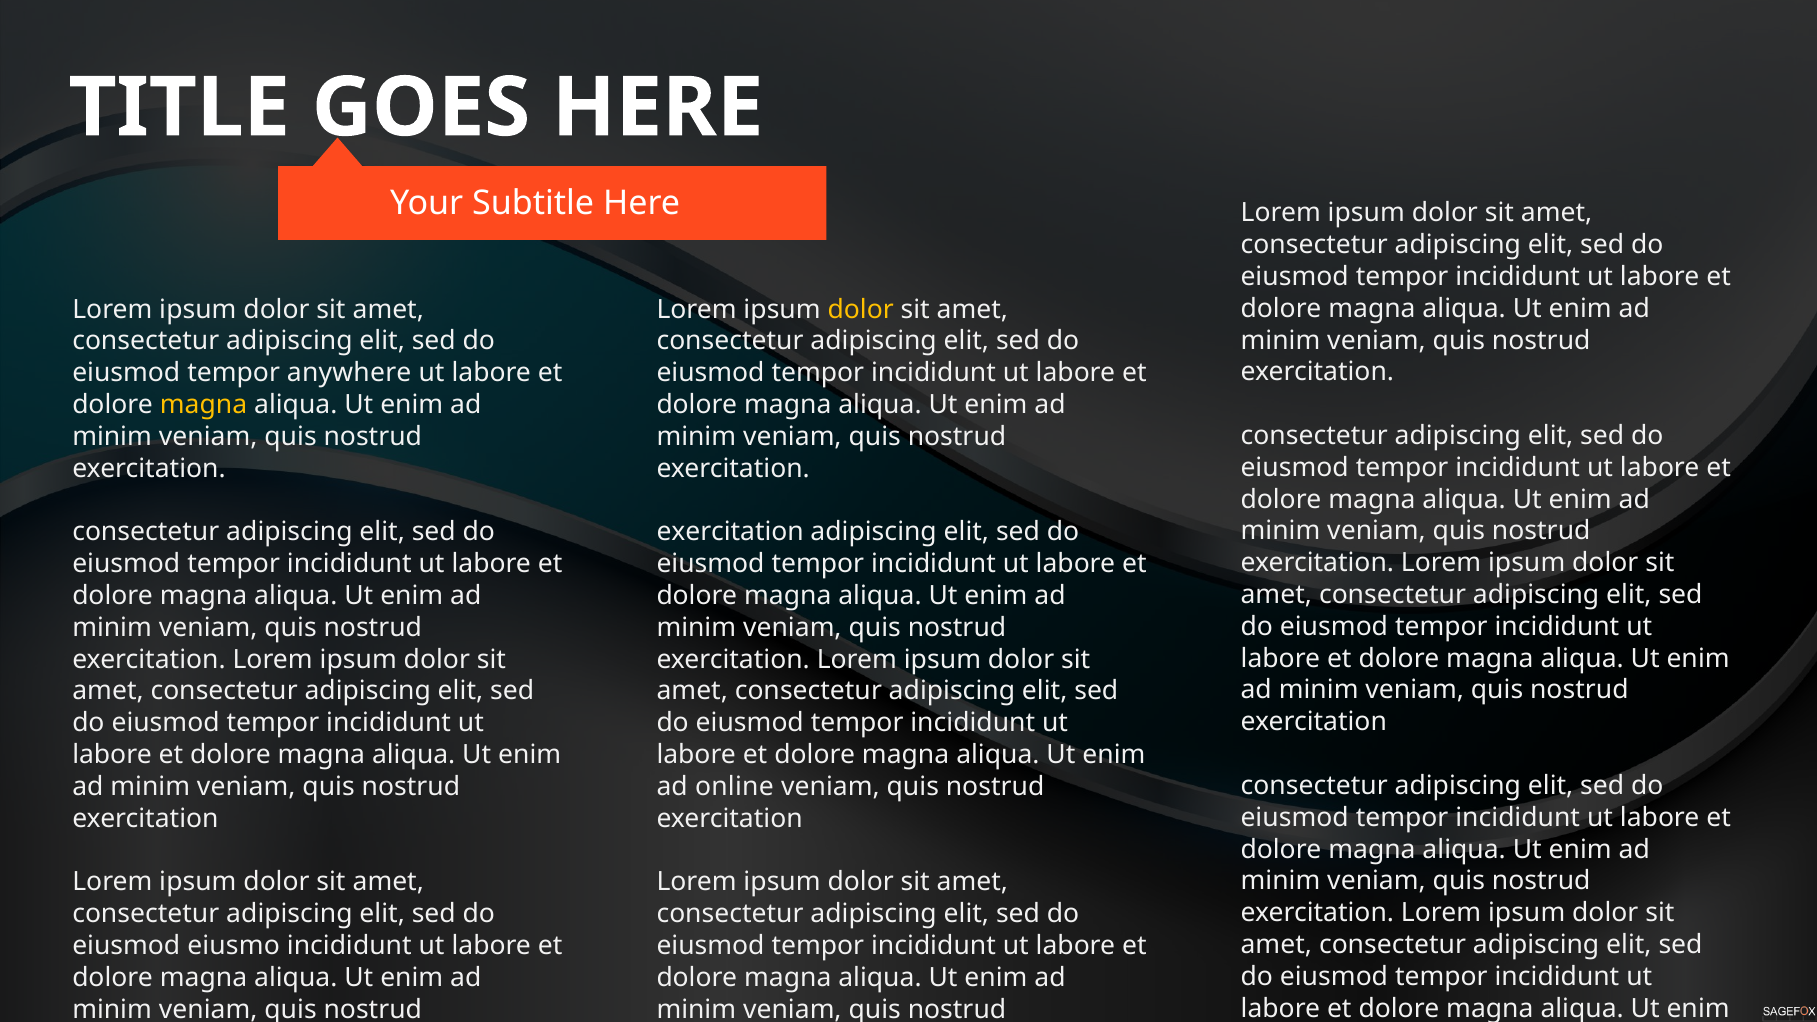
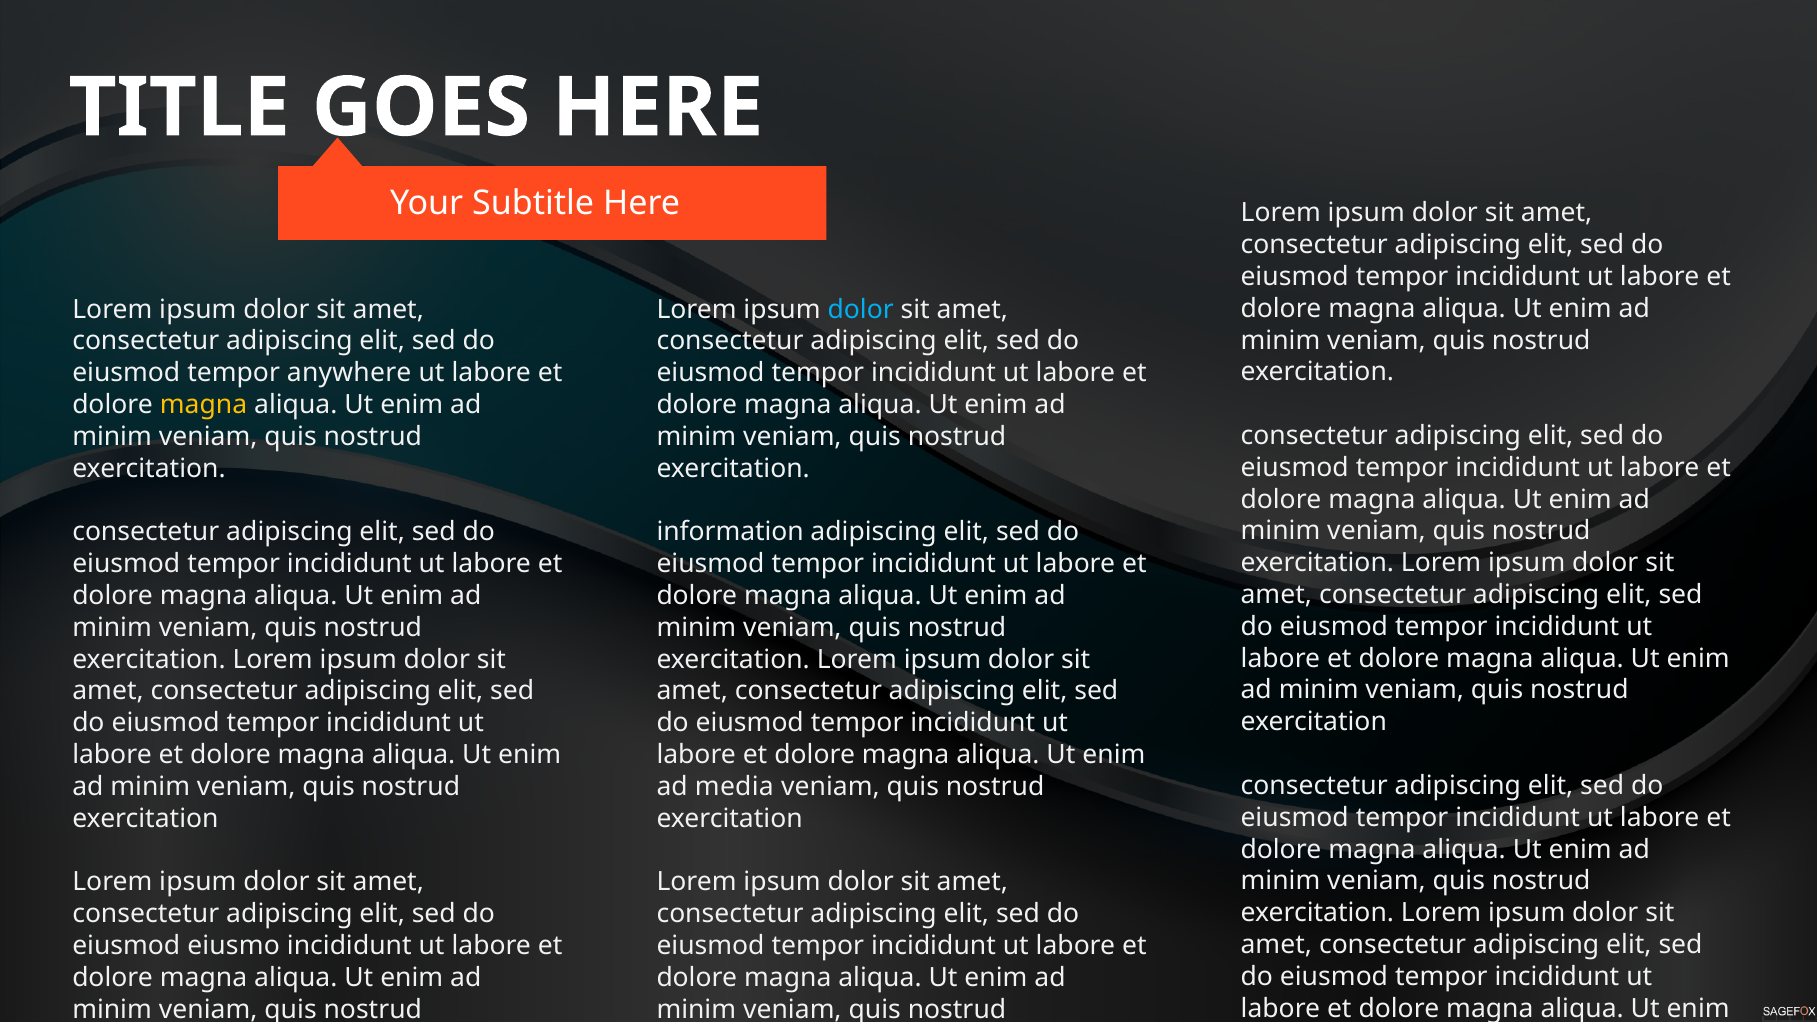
dolor colour: yellow -> light blue (861, 309)
exercitation: exercitation -> information (730, 532)
online: online -> media (734, 787)
